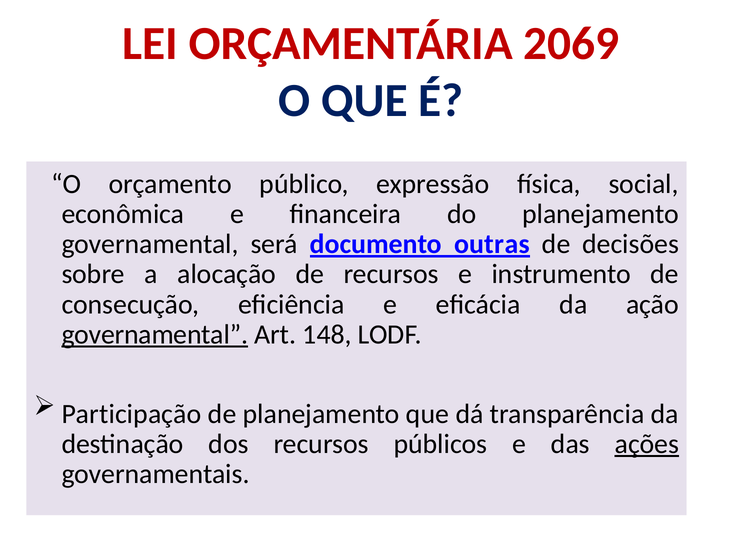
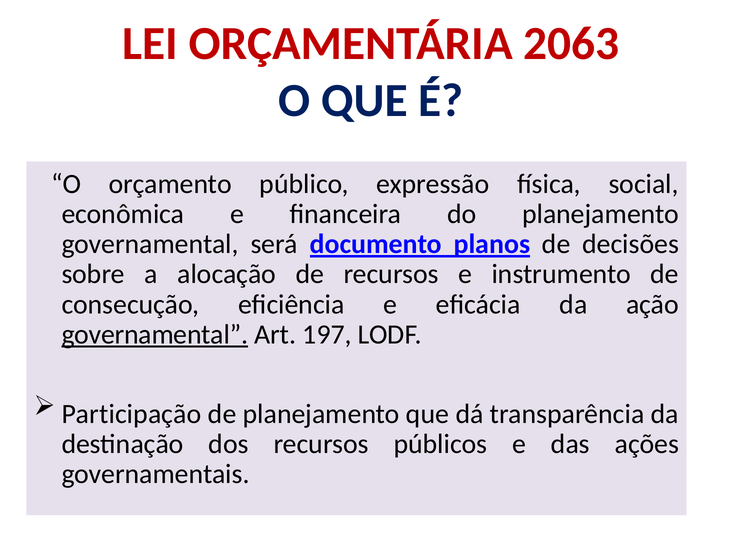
2069: 2069 -> 2063 (571, 44)
outras: outras -> planos (492, 244)
148: 148 -> 197 (327, 334)
ações underline: present -> none (647, 444)
